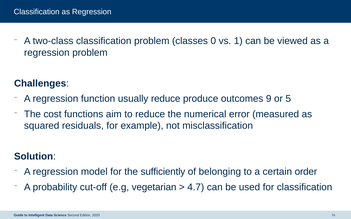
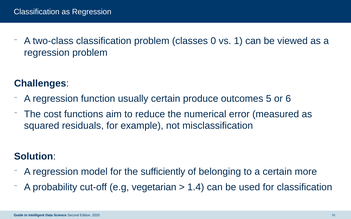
usually reduce: reduce -> certain (166, 99)
9: 9 -> 5 (269, 99)
5: 5 -> 6 (288, 99)
order: order -> more (306, 172)
4.7: 4.7 -> 1.4 (196, 187)
